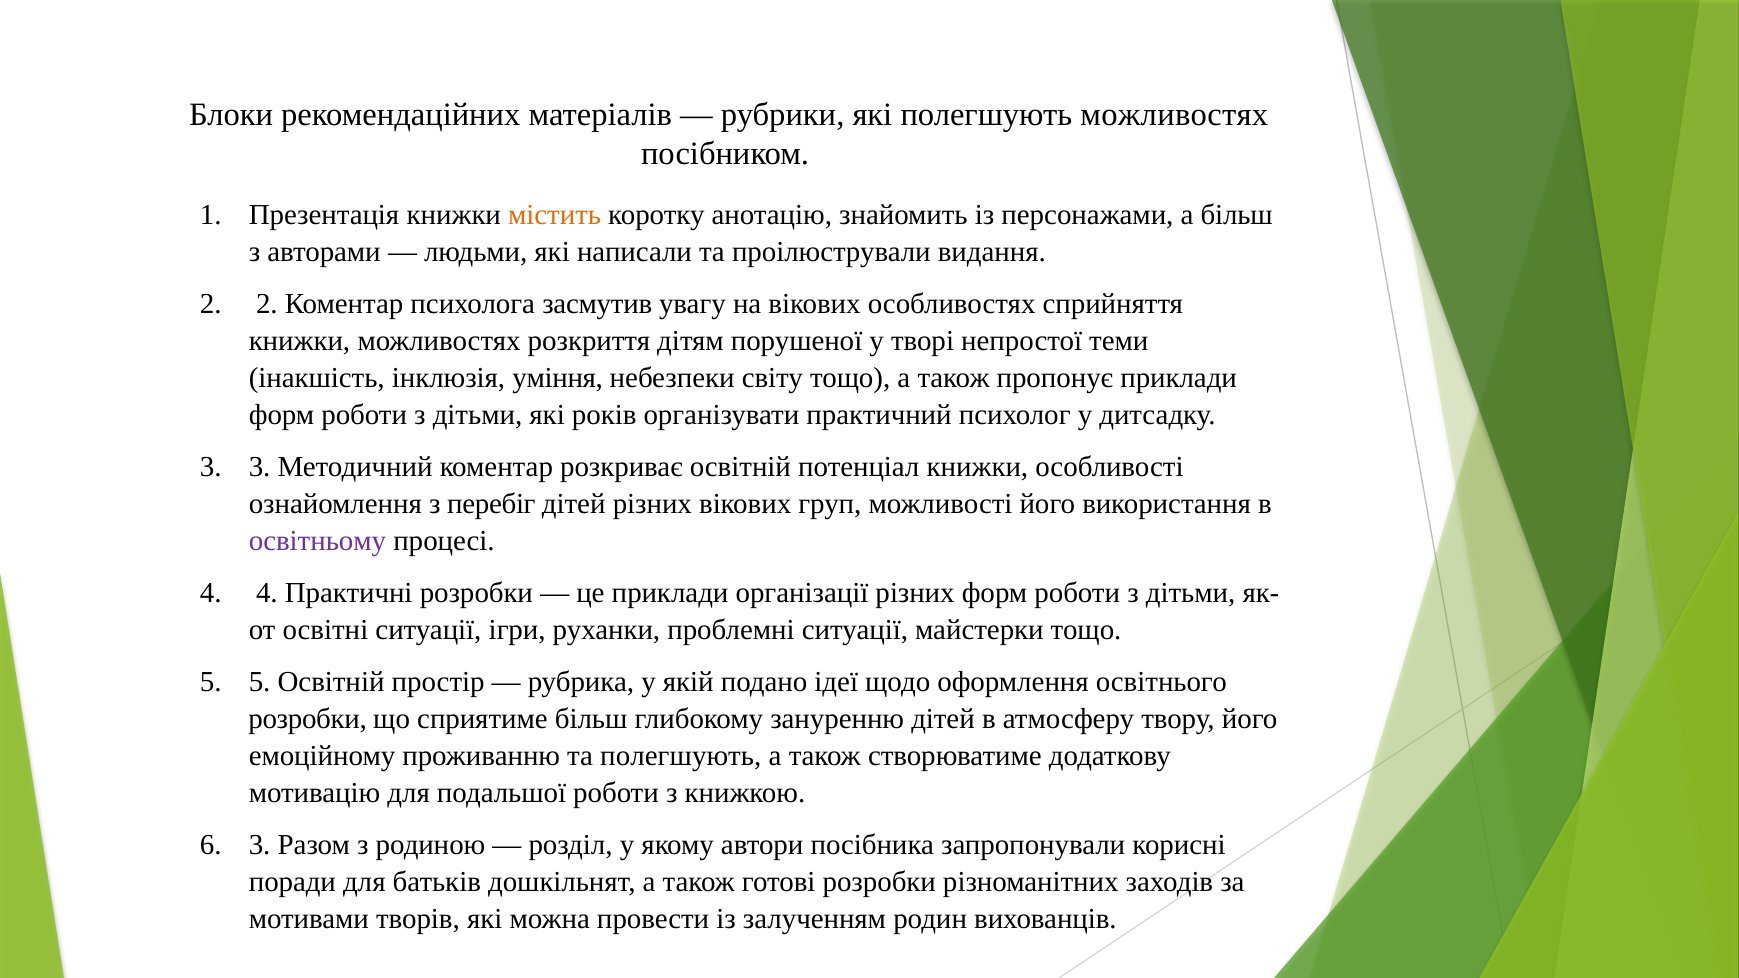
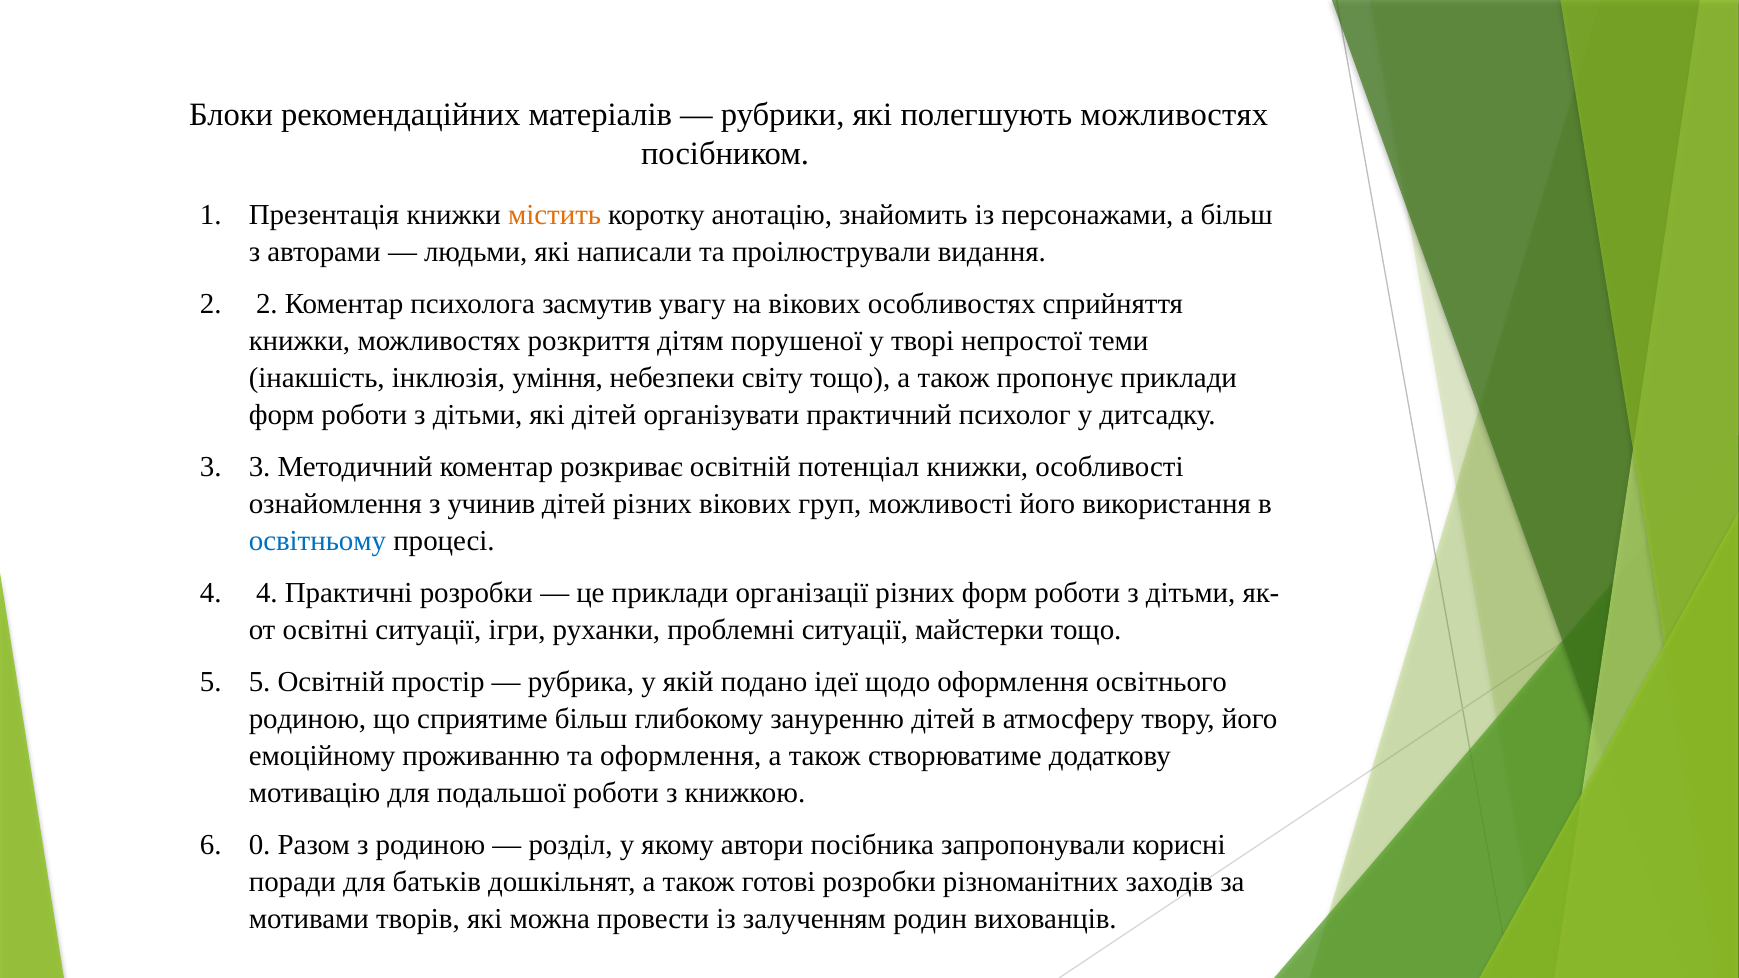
які років: років -> дітей (604, 415)
перебіг: перебіг -> учинив (491, 504)
освітньому colour: purple -> blue (317, 541)
розробки: розробки -> родиною (308, 719)
та полегшують: полегшують -> оформлення (681, 756)
6 3: 3 -> 0 (260, 845)
